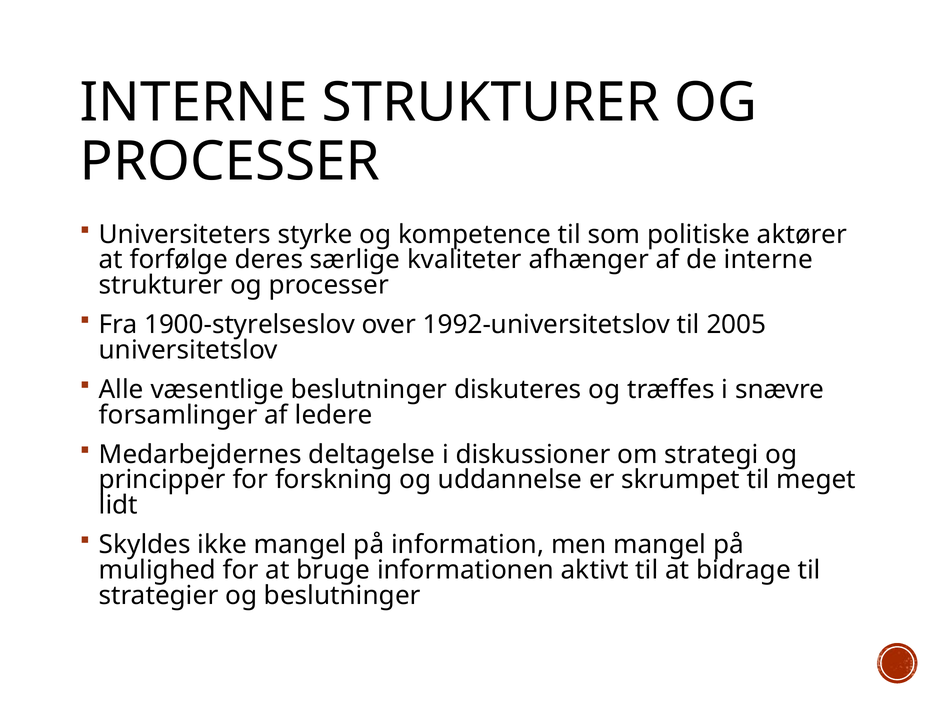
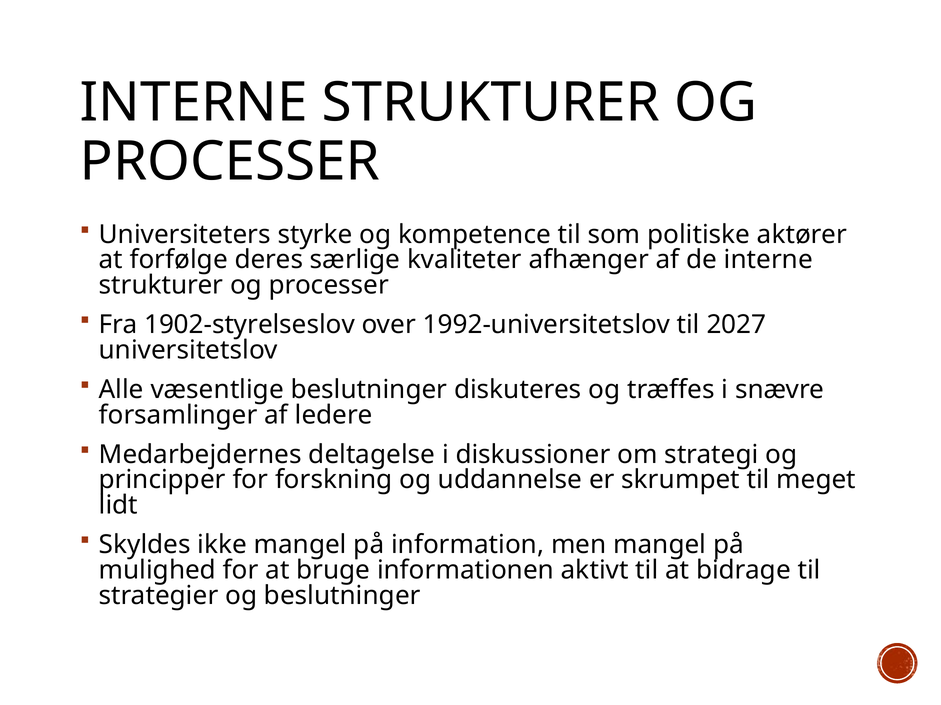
1900-styrelseslov: 1900-styrelseslov -> 1902-styrelseslov (249, 325)
2005: 2005 -> 2027 (736, 325)
